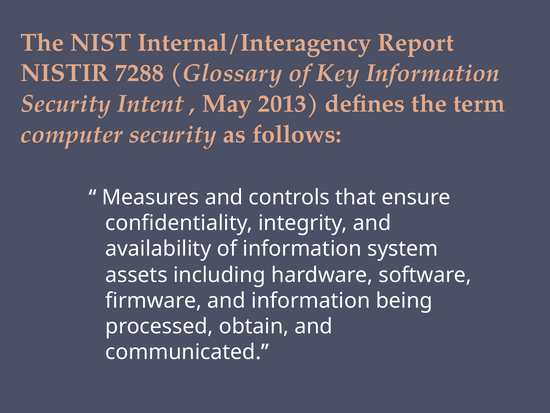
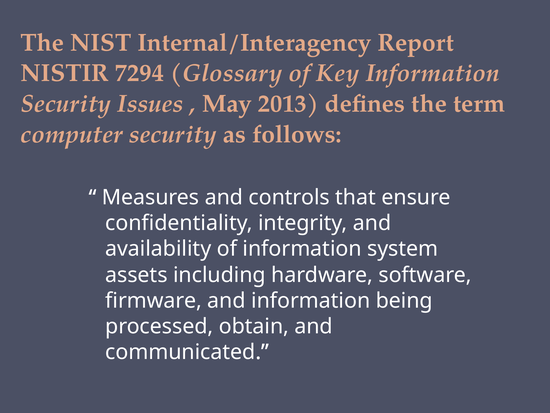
7288: 7288 -> 7294 (139, 73)
Intent: Intent -> Issues (150, 104)
